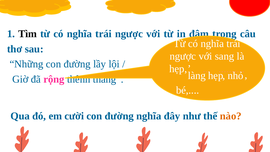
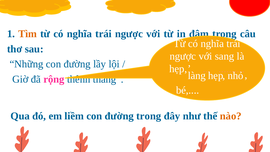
Tìm colour: black -> orange (28, 34)
cười: cười -> liềm (74, 116)
đường nghĩa: nghĩa -> trong (149, 116)
